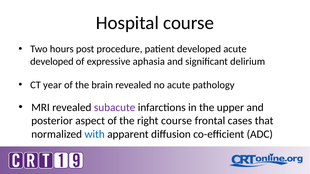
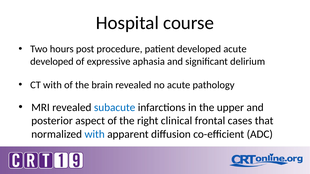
CT year: year -> with (52, 85)
subacute colour: purple -> blue (115, 108)
right course: course -> clinical (177, 121)
